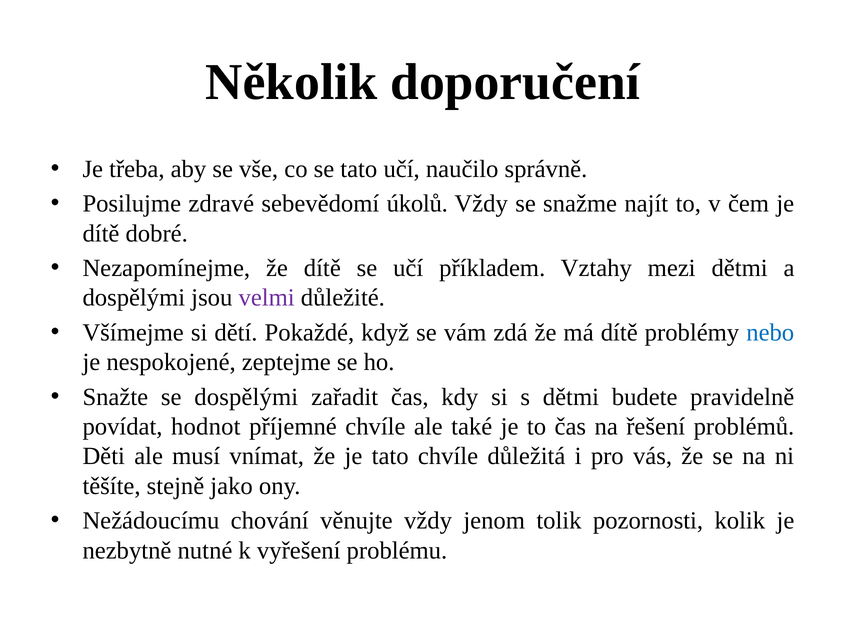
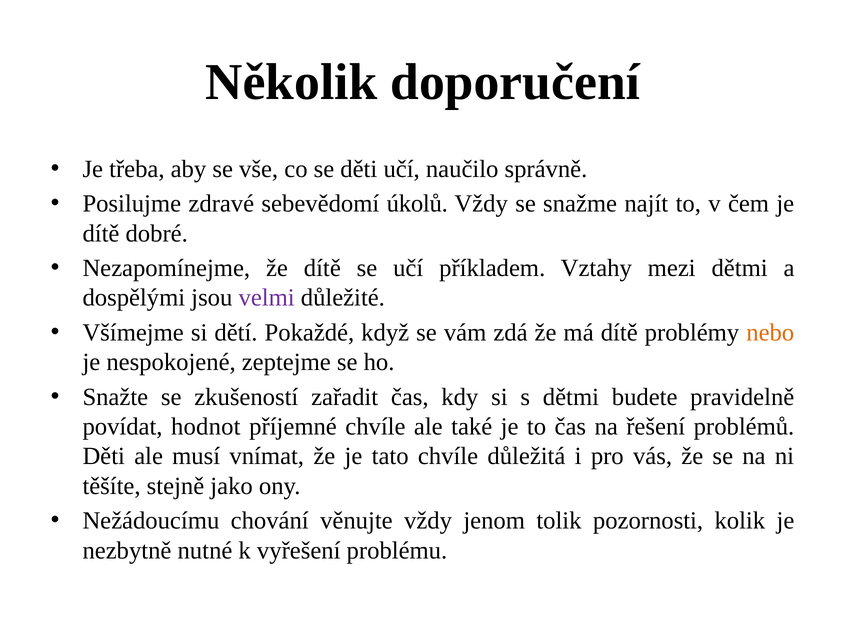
se tato: tato -> děti (359, 169)
nebo colour: blue -> orange (770, 332)
se dospělými: dospělými -> zkušeností (246, 397)
